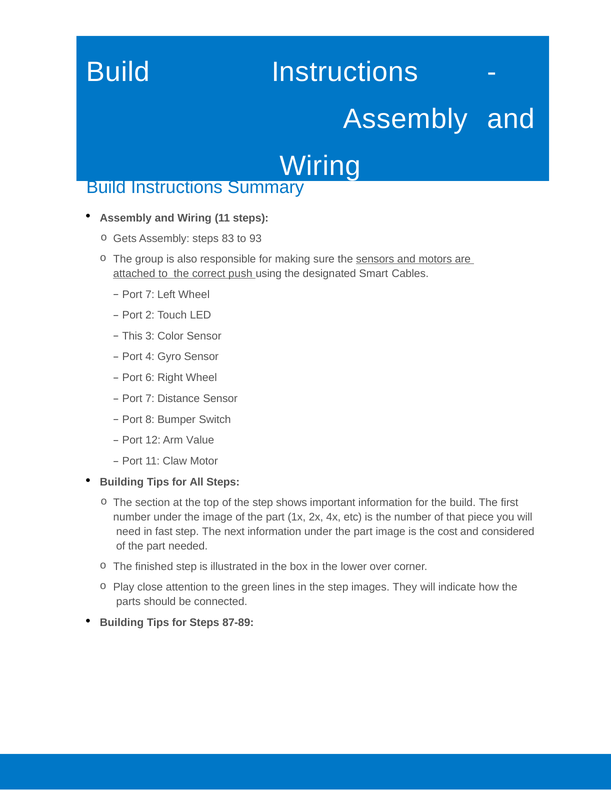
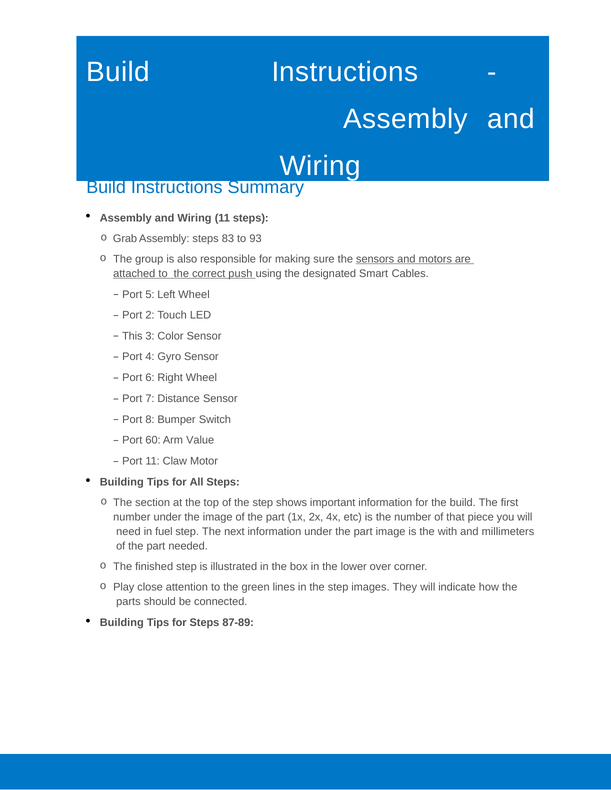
Gets: Gets -> Grab (125, 239)
7: 7 -> 5 (150, 295)
12: 12 -> 60 (153, 441)
fast: fast -> fuel (164, 532)
cost: cost -> with (448, 532)
considered: considered -> millimeters (508, 532)
